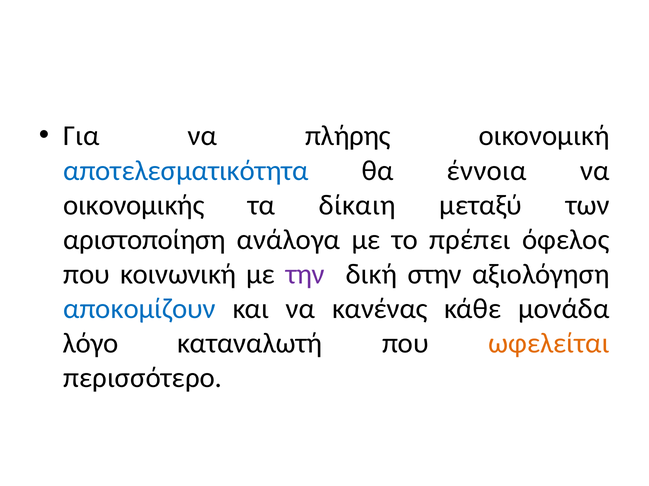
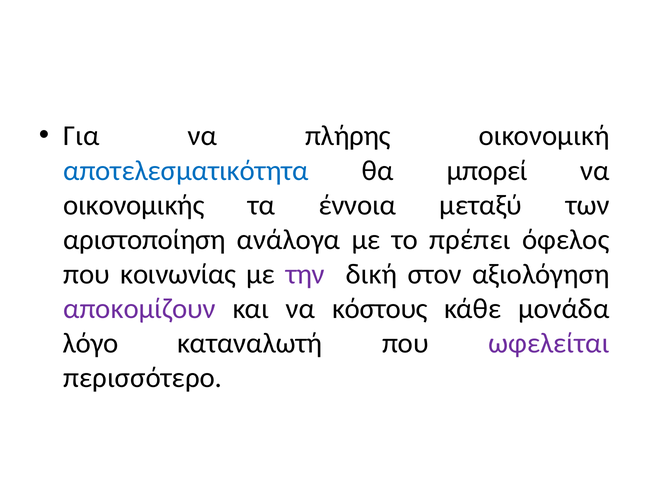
έννοια: έννοια -> μπορεί (487, 171)
δίκαιη: δίκαιη -> έννοια (357, 205)
κοινωνική: κοινωνική -> κοινωνίας (178, 275)
στην: στην -> στον (435, 275)
αποκομίζουν colour: blue -> purple (140, 309)
κανένας: κανένας -> κόστους (380, 309)
ωφελείται colour: orange -> purple (549, 344)
